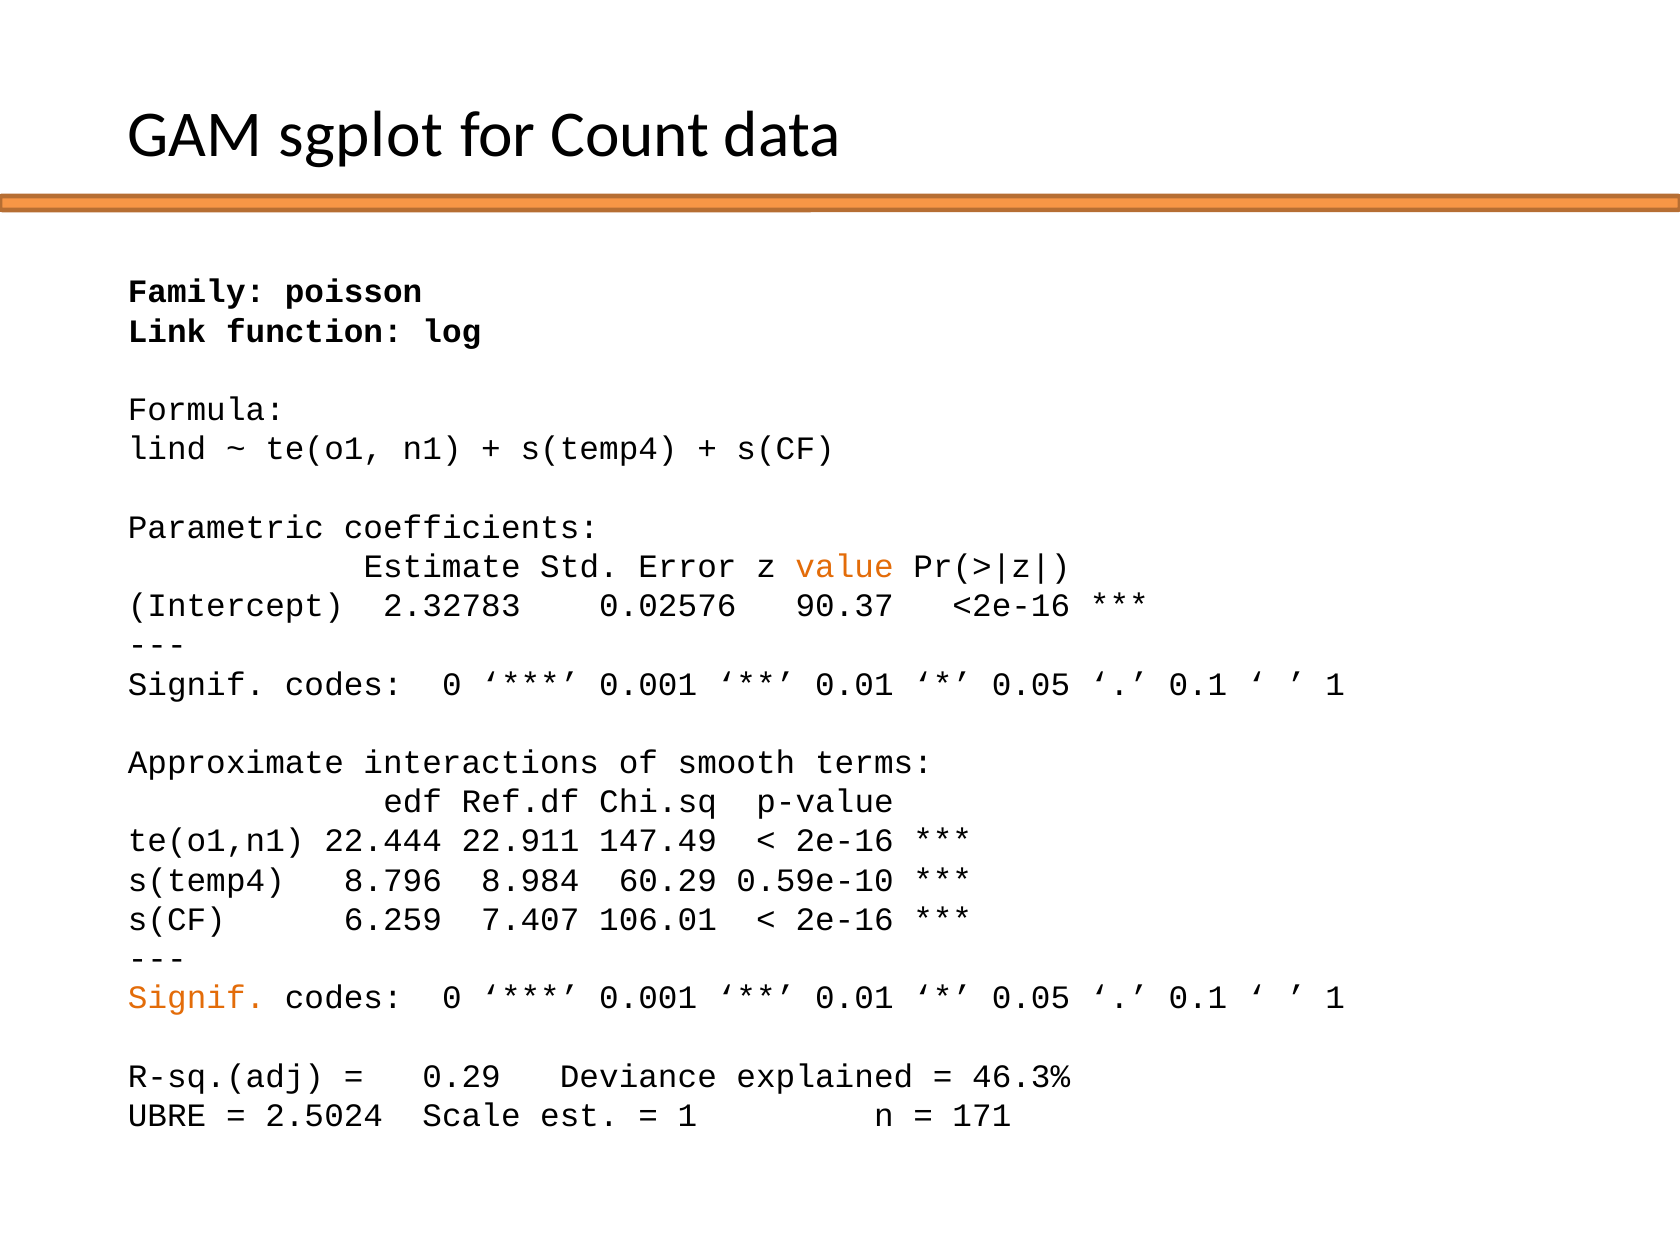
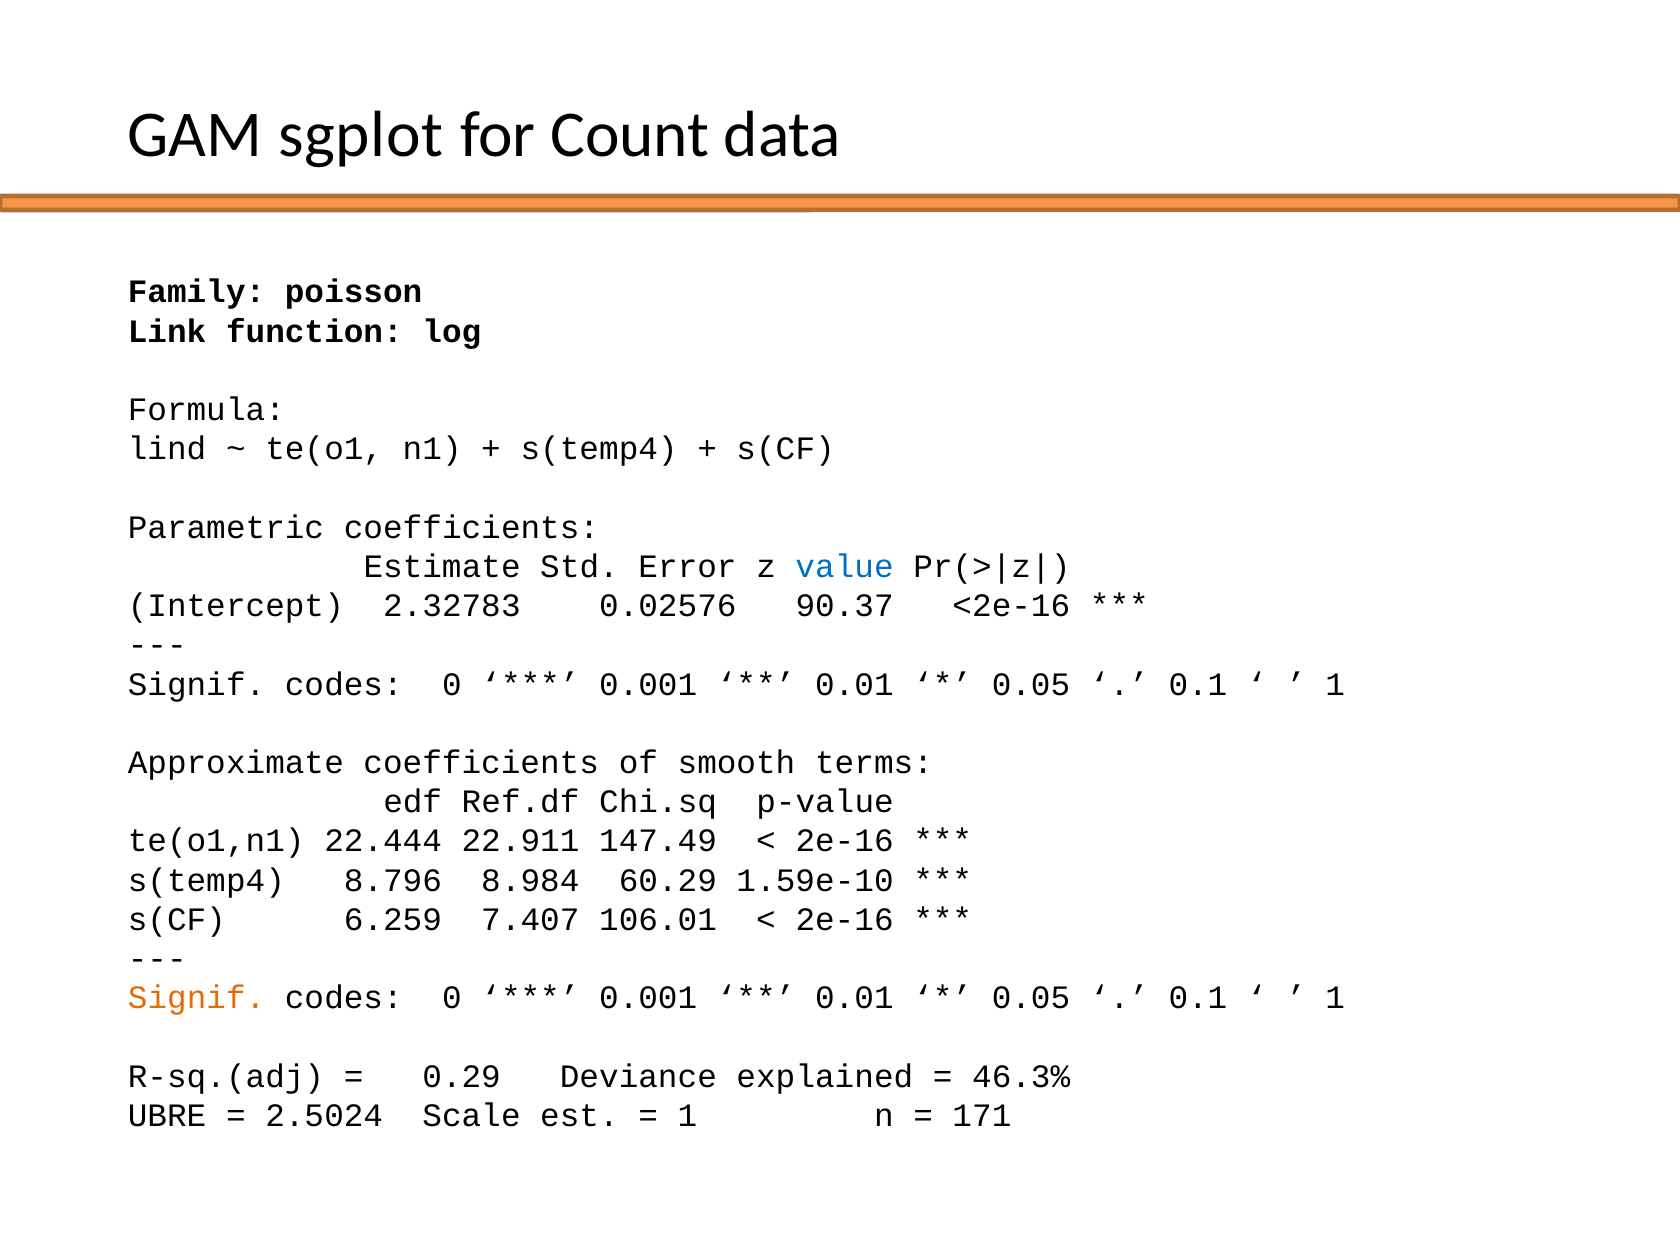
value colour: orange -> blue (845, 567)
Approximate interactions: interactions -> coefficients (481, 763)
0.59e-10: 0.59e-10 -> 1.59e-10 (815, 880)
